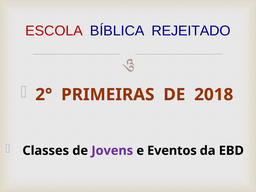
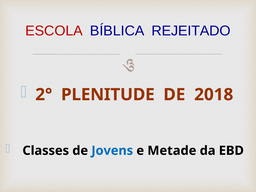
PRIMEIRAS: PRIMEIRAS -> PLENITUDE (108, 95)
Jovens colour: purple -> blue (112, 151)
Eventos: Eventos -> Metade (172, 151)
